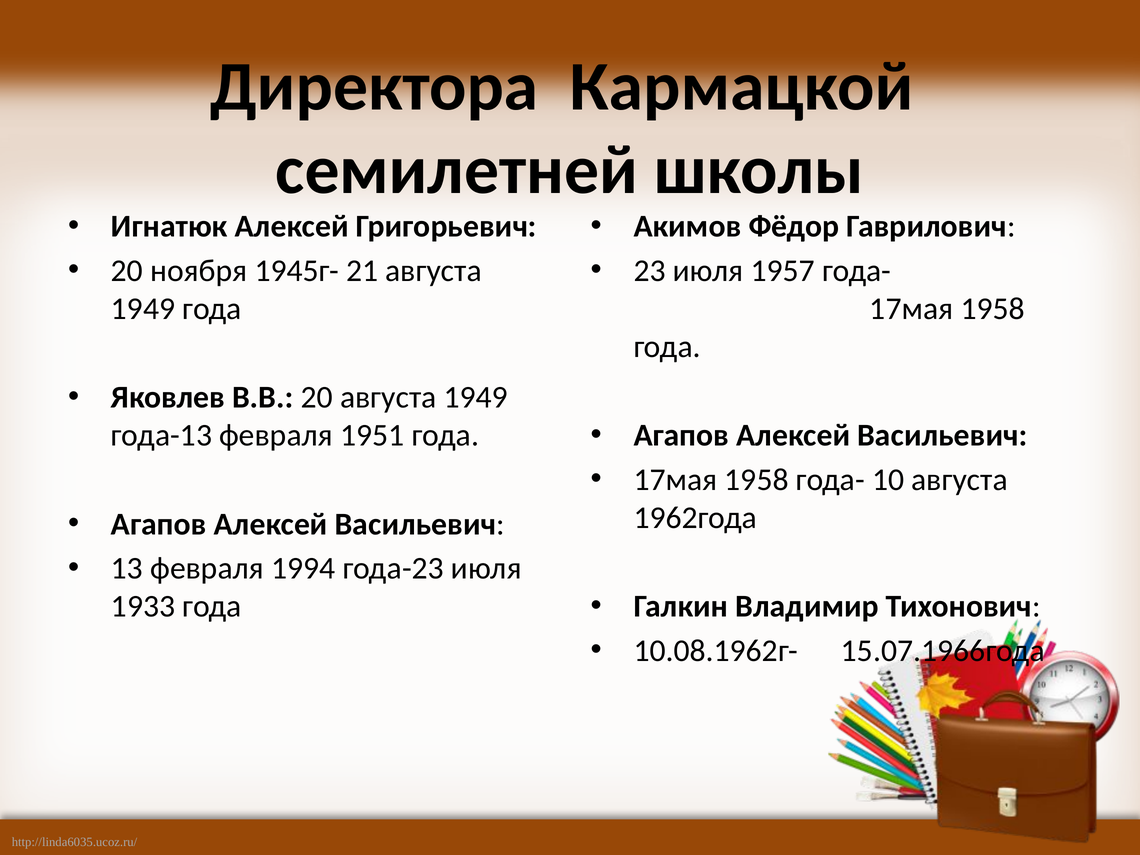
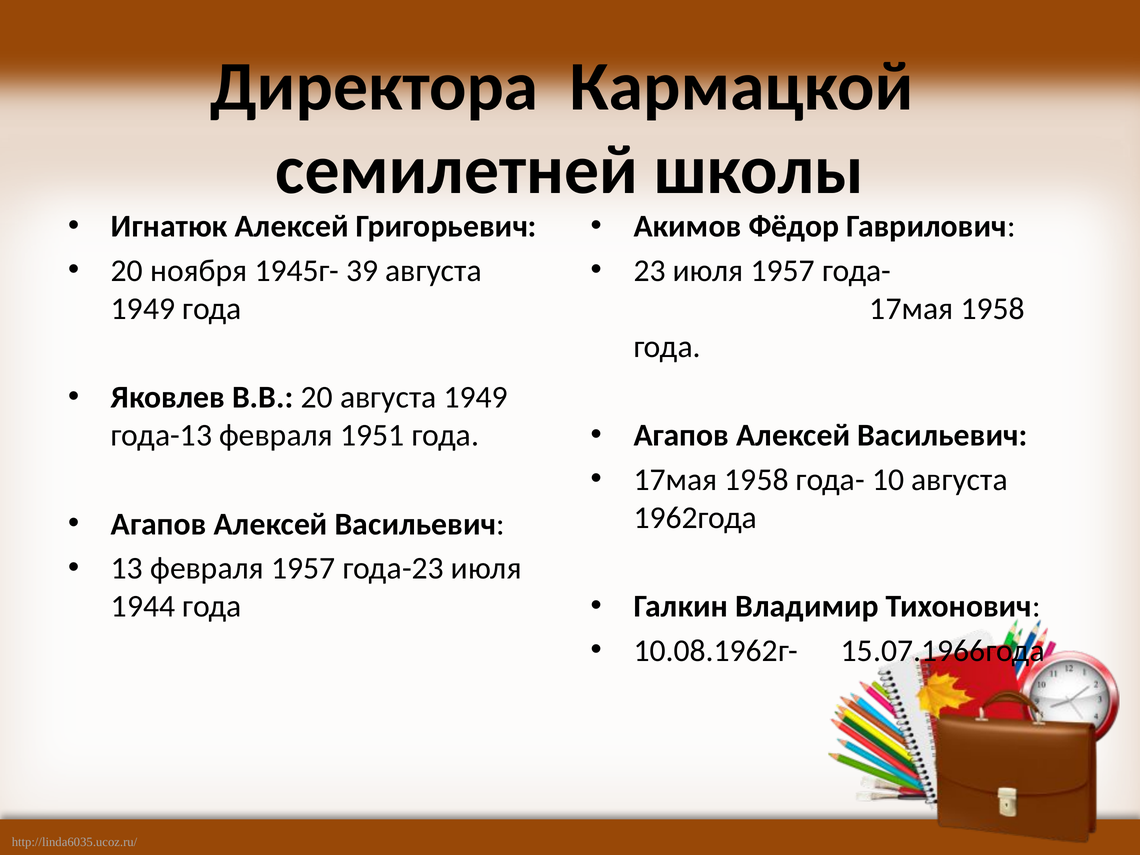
21: 21 -> 39 (362, 271)
февраля 1994: 1994 -> 1957 (303, 568)
1933: 1933 -> 1944 (143, 606)
